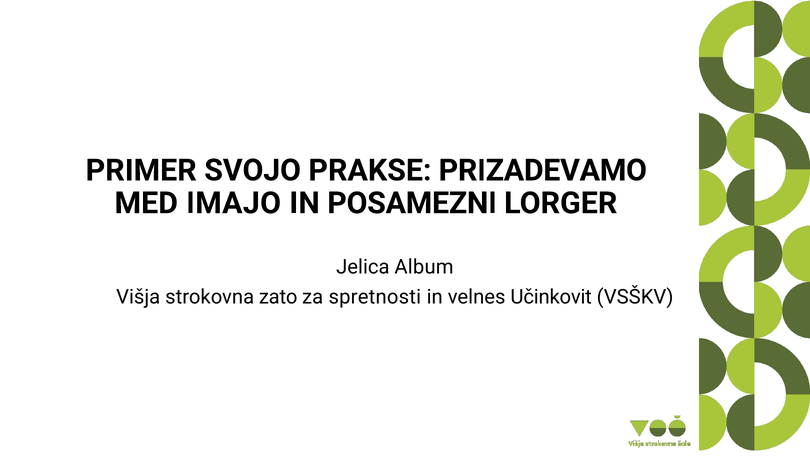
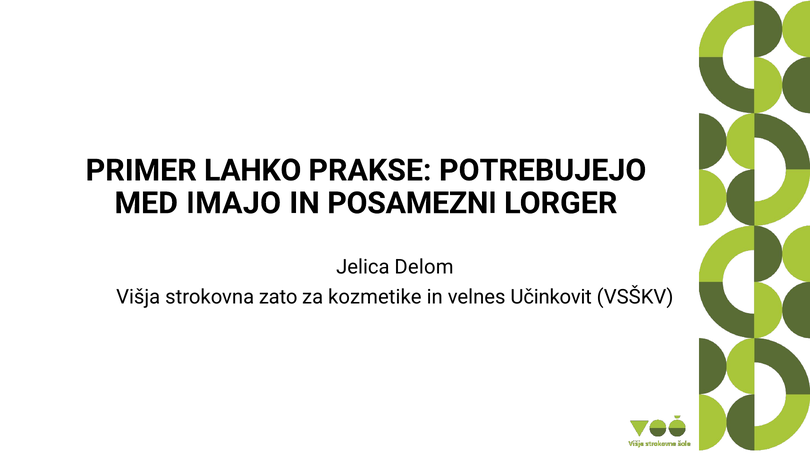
SVOJO: SVOJO -> LAHKO (253, 170)
PRIZADEVAMO: PRIZADEVAMO -> POTREBUJEJO (543, 170)
Album: Album -> Delom (424, 267)
spretnosti: spretnosti -> kozmetike (375, 297)
